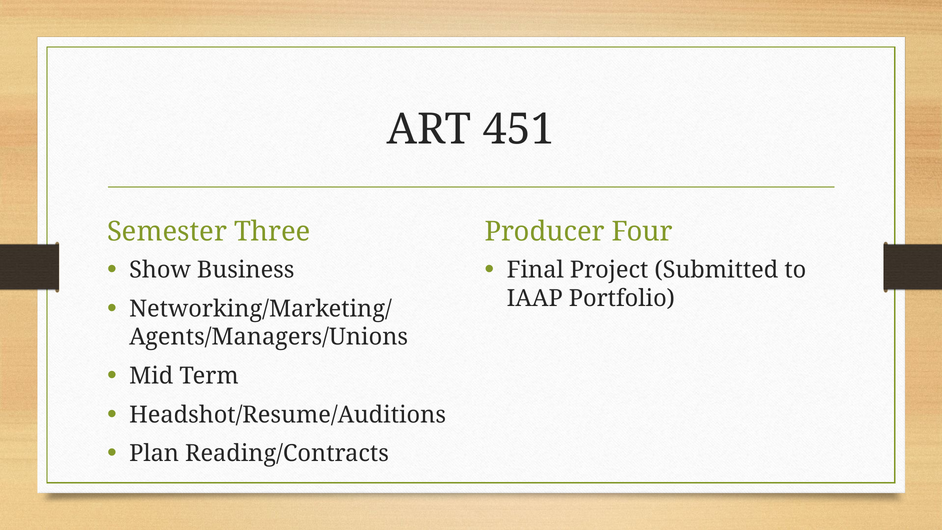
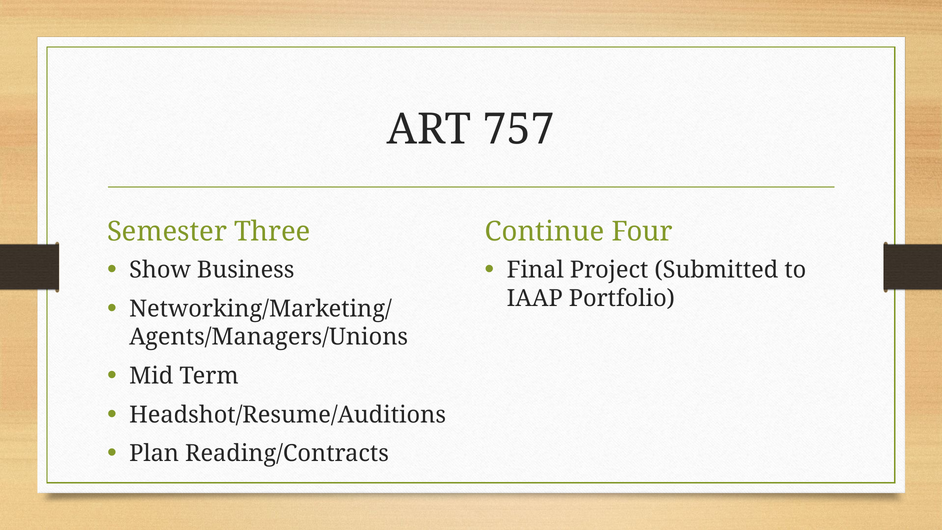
451: 451 -> 757 (519, 129)
Producer: Producer -> Continue (544, 232)
